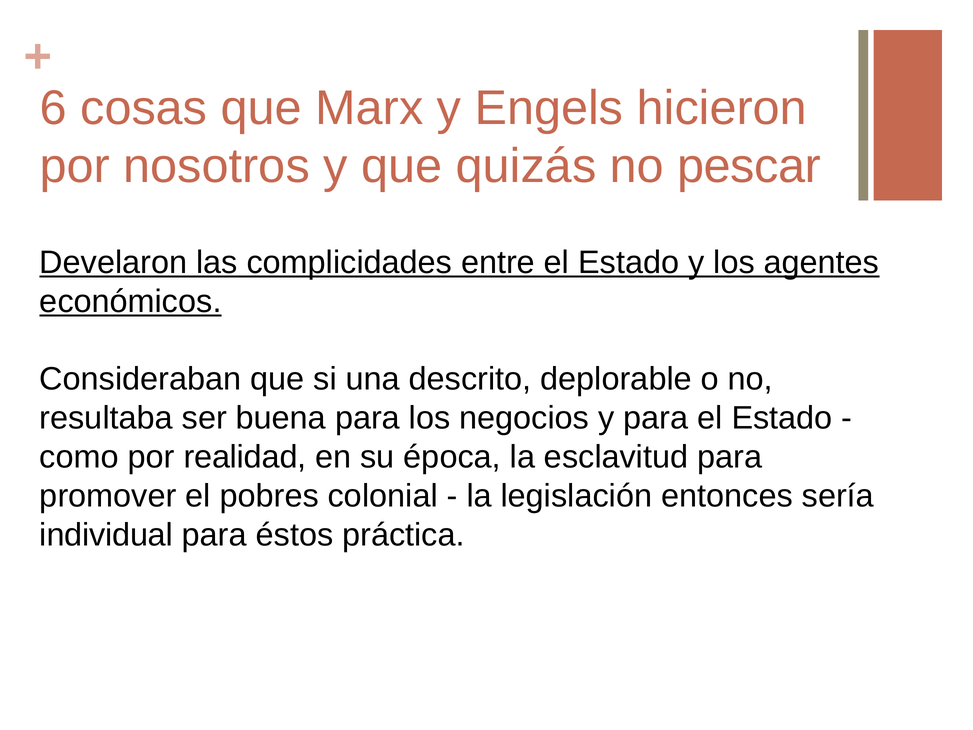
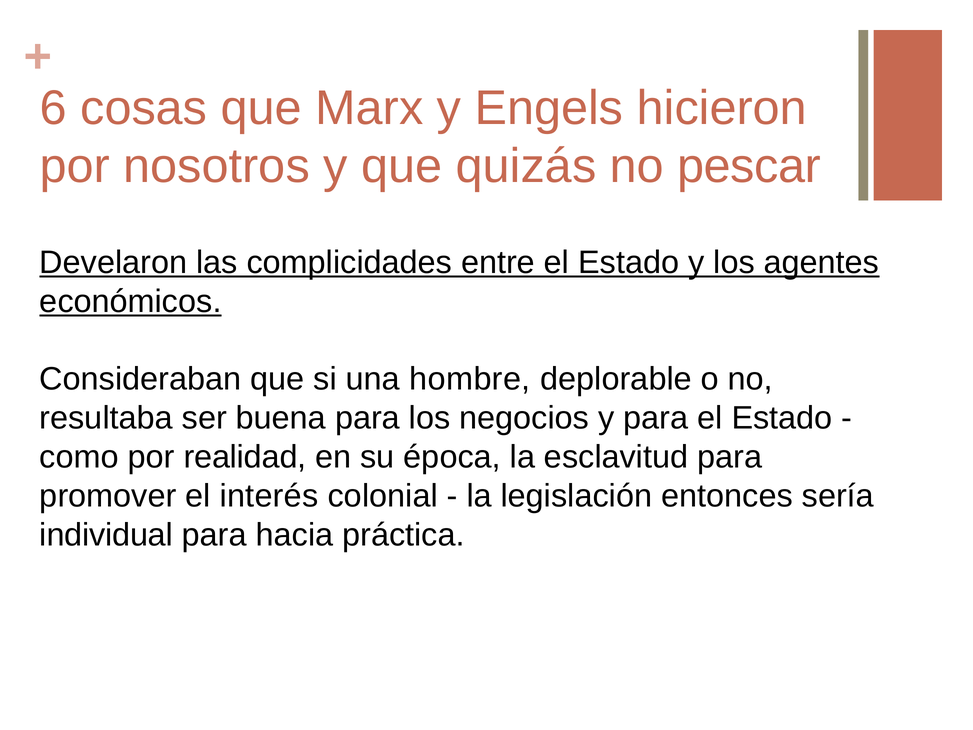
descrito: descrito -> hombre (470, 379)
pobres: pobres -> interés (269, 496)
éstos: éstos -> hacia (295, 535)
